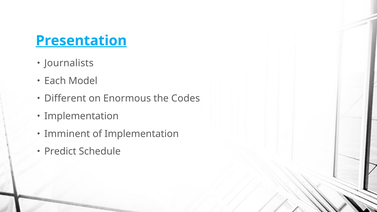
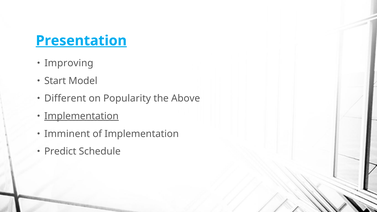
Journalists: Journalists -> Improving (69, 63)
Each: Each -> Start (55, 81)
Enormous: Enormous -> Popularity (127, 99)
Codes: Codes -> Above (186, 99)
Implementation underline: none -> present (81, 116)
